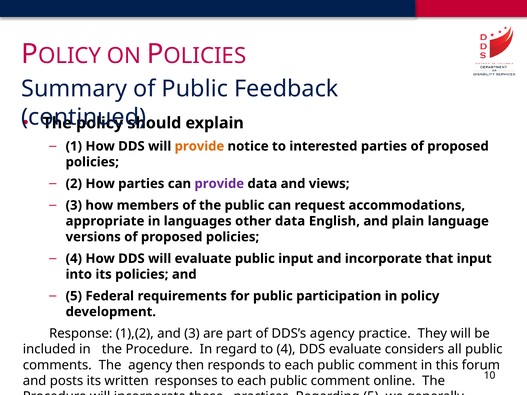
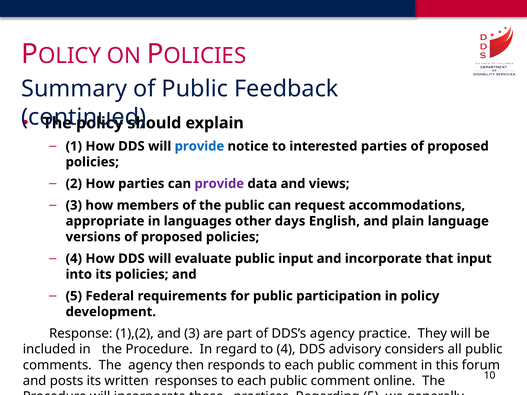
provide colour: orange -> blue (199, 146)
other data: data -> days (290, 221)
DDS evaluate: evaluate -> advisory (355, 349)
